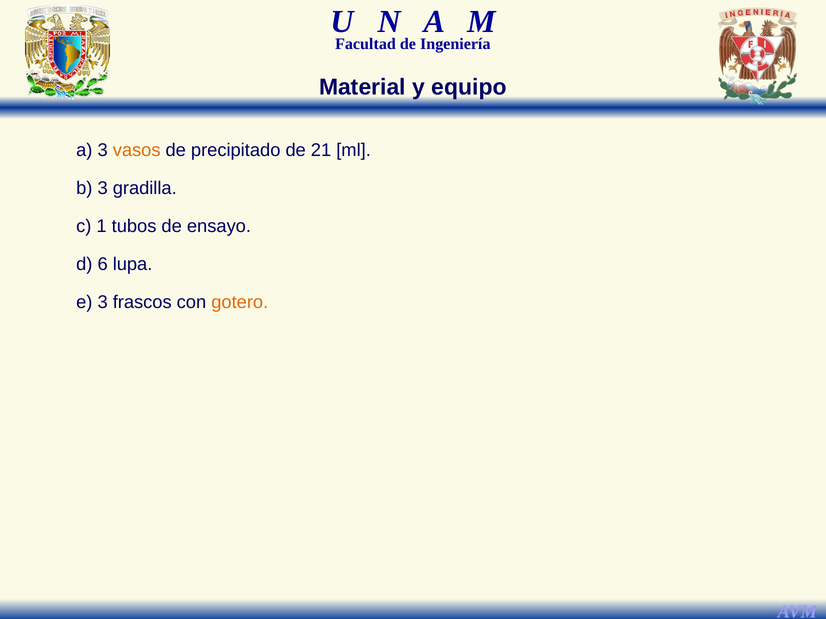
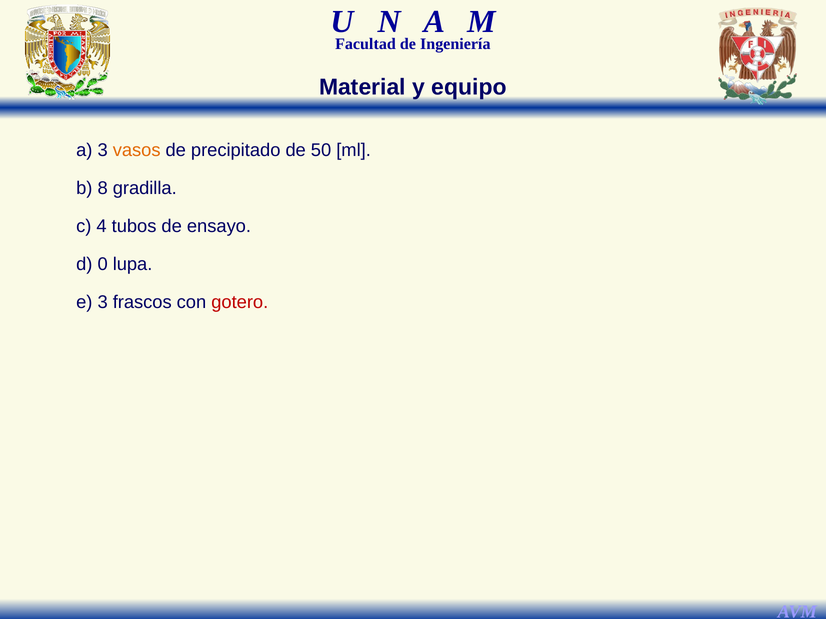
21: 21 -> 50 (321, 150)
b 3: 3 -> 8 (103, 188)
1: 1 -> 4 (102, 226)
6: 6 -> 0 (103, 265)
gotero colour: orange -> red (240, 303)
